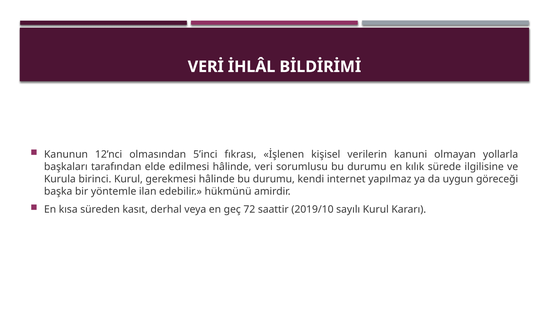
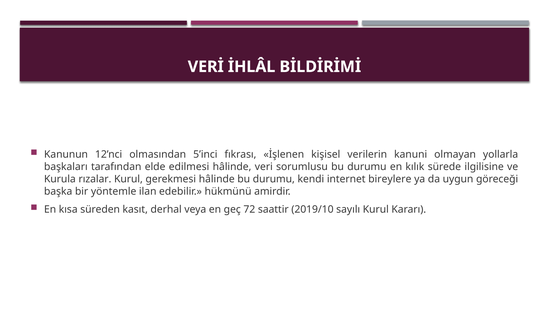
birinci: birinci -> rızalar (95, 179)
yapılmaz: yapılmaz -> bireylere (390, 179)
